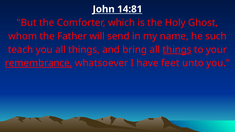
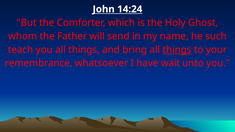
14:81: 14:81 -> 14:24 (130, 9)
remembrance underline: present -> none (39, 63)
feet: feet -> wait (170, 63)
